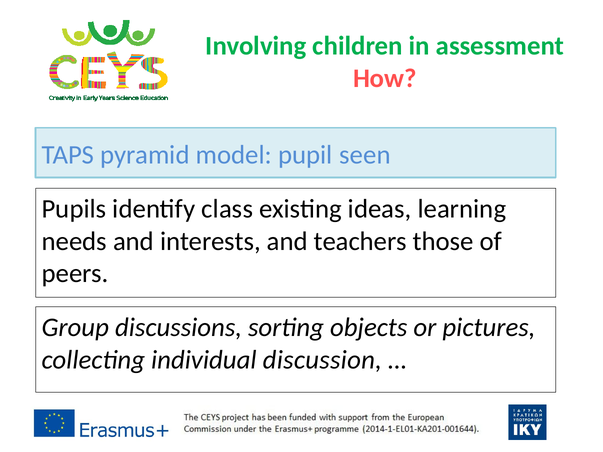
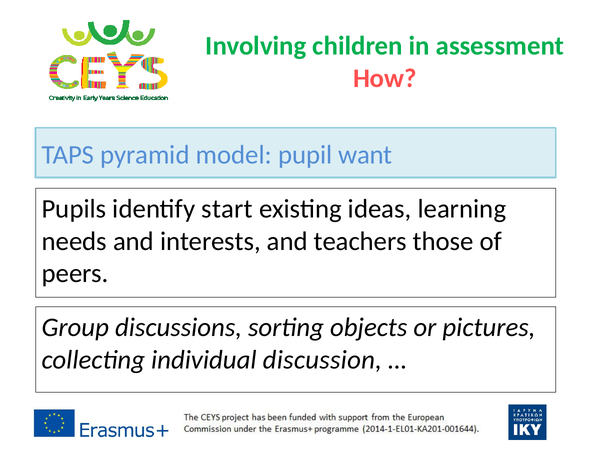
seen: seen -> want (365, 155)
class: class -> start (227, 209)
